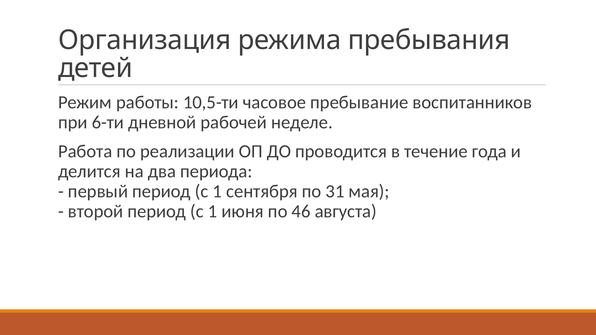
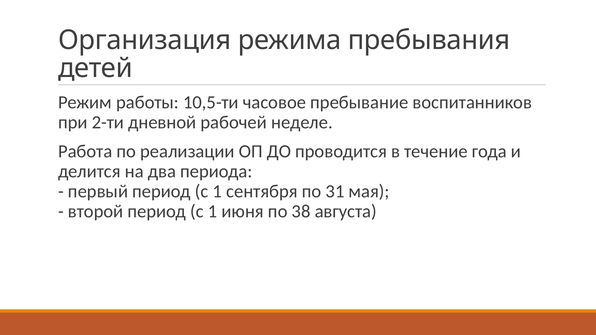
6-ти: 6-ти -> 2-ти (108, 123)
46: 46 -> 38 (301, 212)
